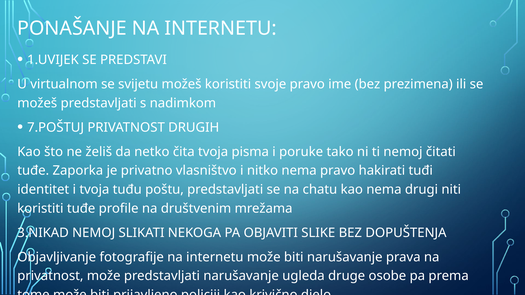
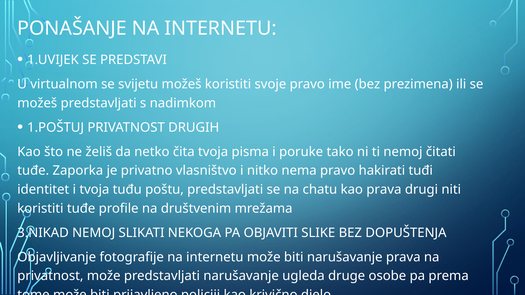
7.POŠTUJ: 7.POŠTUJ -> 1.POŠTUJ (56, 128)
kao nema: nema -> prava (384, 190)
